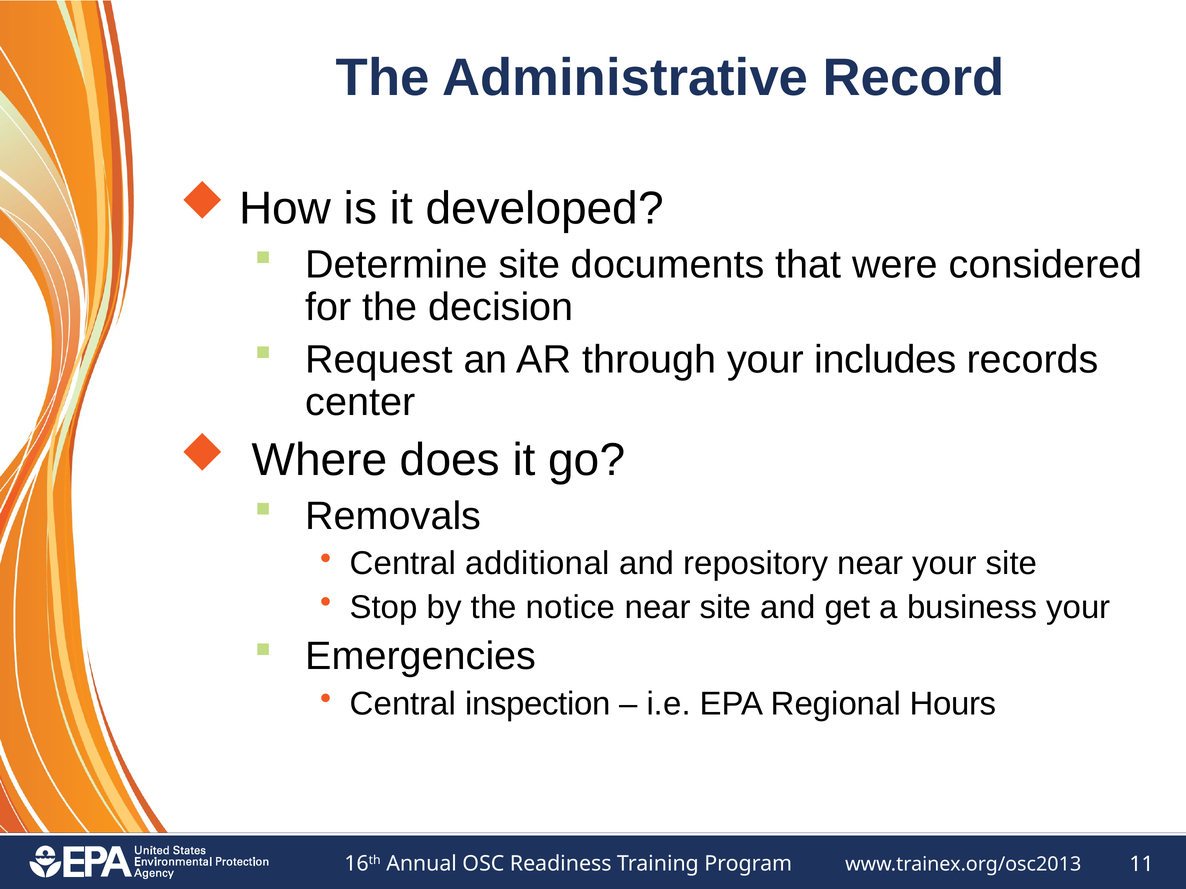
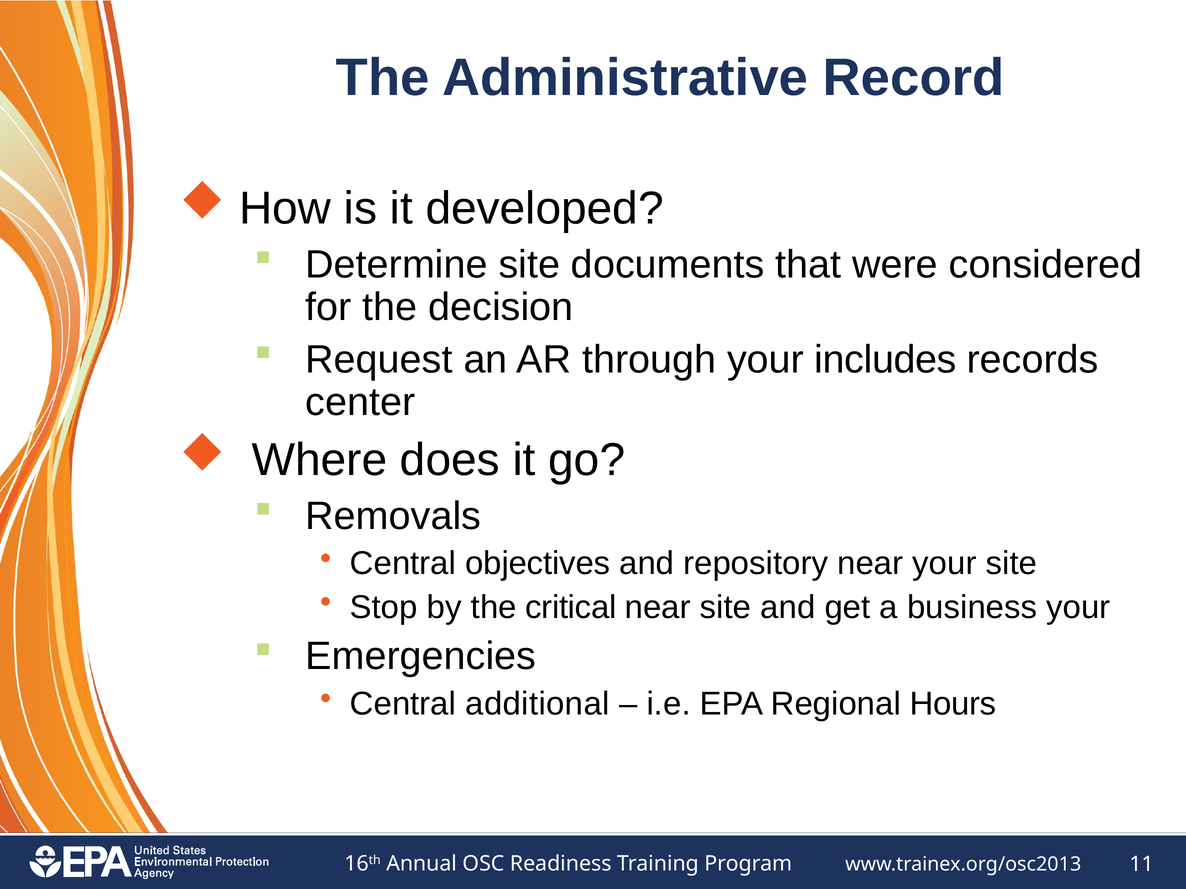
additional: additional -> objectives (538, 564)
notice: notice -> critical (571, 608)
inspection: inspection -> additional (537, 704)
